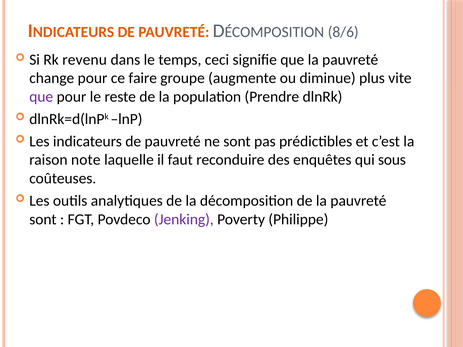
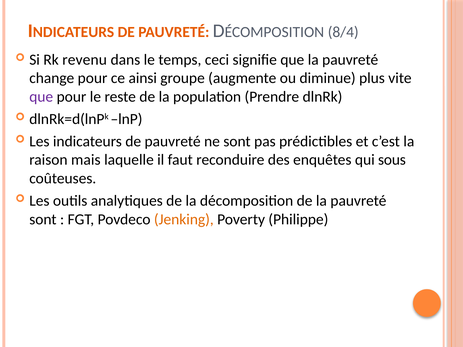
8/6: 8/6 -> 8/4 (343, 32)
faire: faire -> ainsi (143, 78)
note: note -> mais (86, 160)
Jenking colour: purple -> orange (184, 219)
